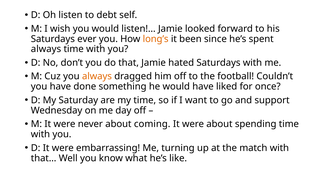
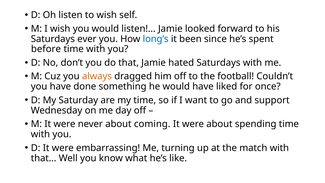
to debt: debt -> wish (107, 15)
long’s colour: orange -> blue (156, 39)
always: always -> before (46, 49)
